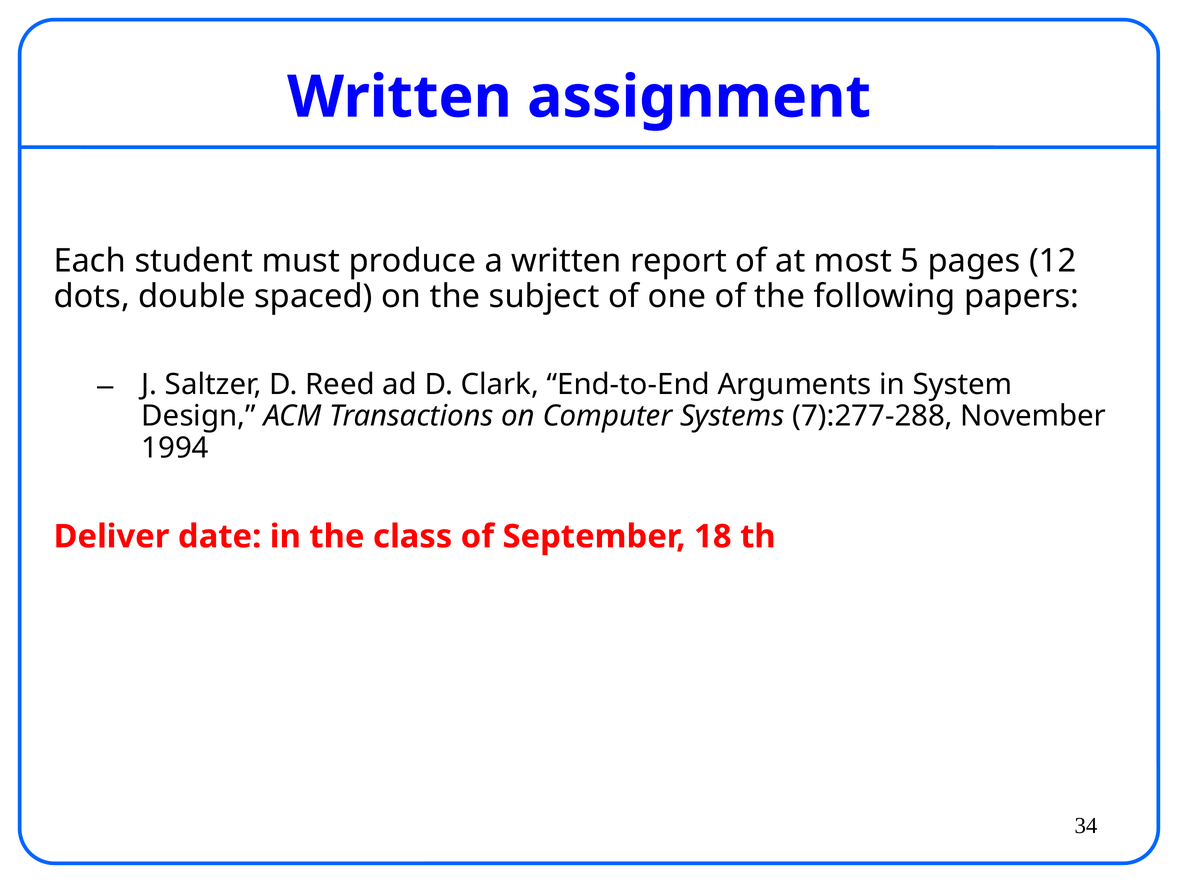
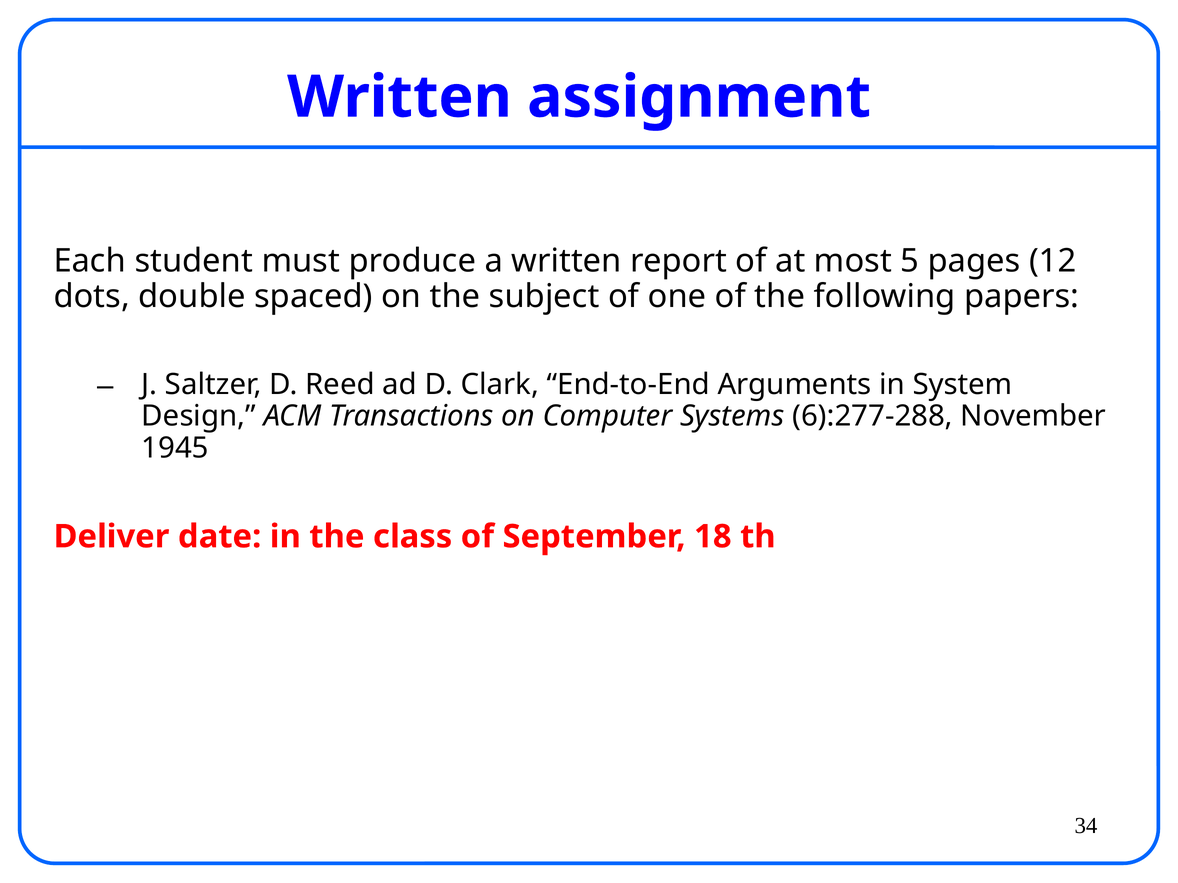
7):277-288: 7):277-288 -> 6):277-288 (873, 416)
1994: 1994 -> 1945 (175, 448)
